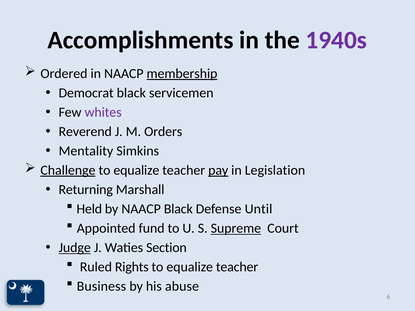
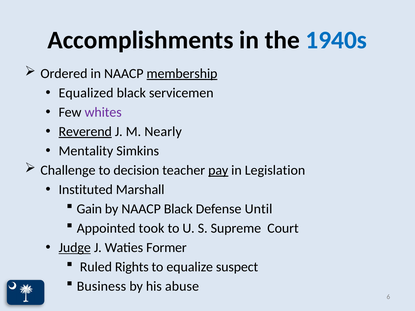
1940s colour: purple -> blue (336, 40)
Democrat: Democrat -> Equalized (86, 93)
Reverend underline: none -> present (85, 132)
Orders: Orders -> Nearly (163, 132)
Challenge underline: present -> none (68, 170)
equalize: equalize -> decision (136, 170)
Returning: Returning -> Instituted (86, 190)
Held: Held -> Gain (89, 209)
fund: fund -> took (152, 228)
Supreme underline: present -> none (236, 228)
Section: Section -> Former (166, 248)
teacher: teacher -> suspect (237, 267)
